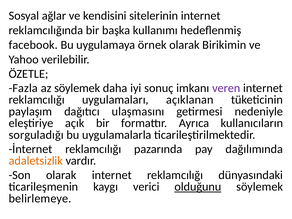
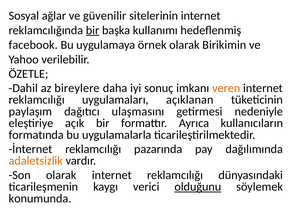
kendisini: kendisini -> güvenilir (105, 16)
bir underline: none -> present (93, 30)
Fazla: Fazla -> Dahil (23, 88)
az söylemek: söylemek -> bireylere (77, 88)
veren colour: purple -> orange (226, 88)
sorguladığı: sorguladığı -> formatında (36, 135)
belirlemeye: belirlemeye -> konumunda (40, 198)
